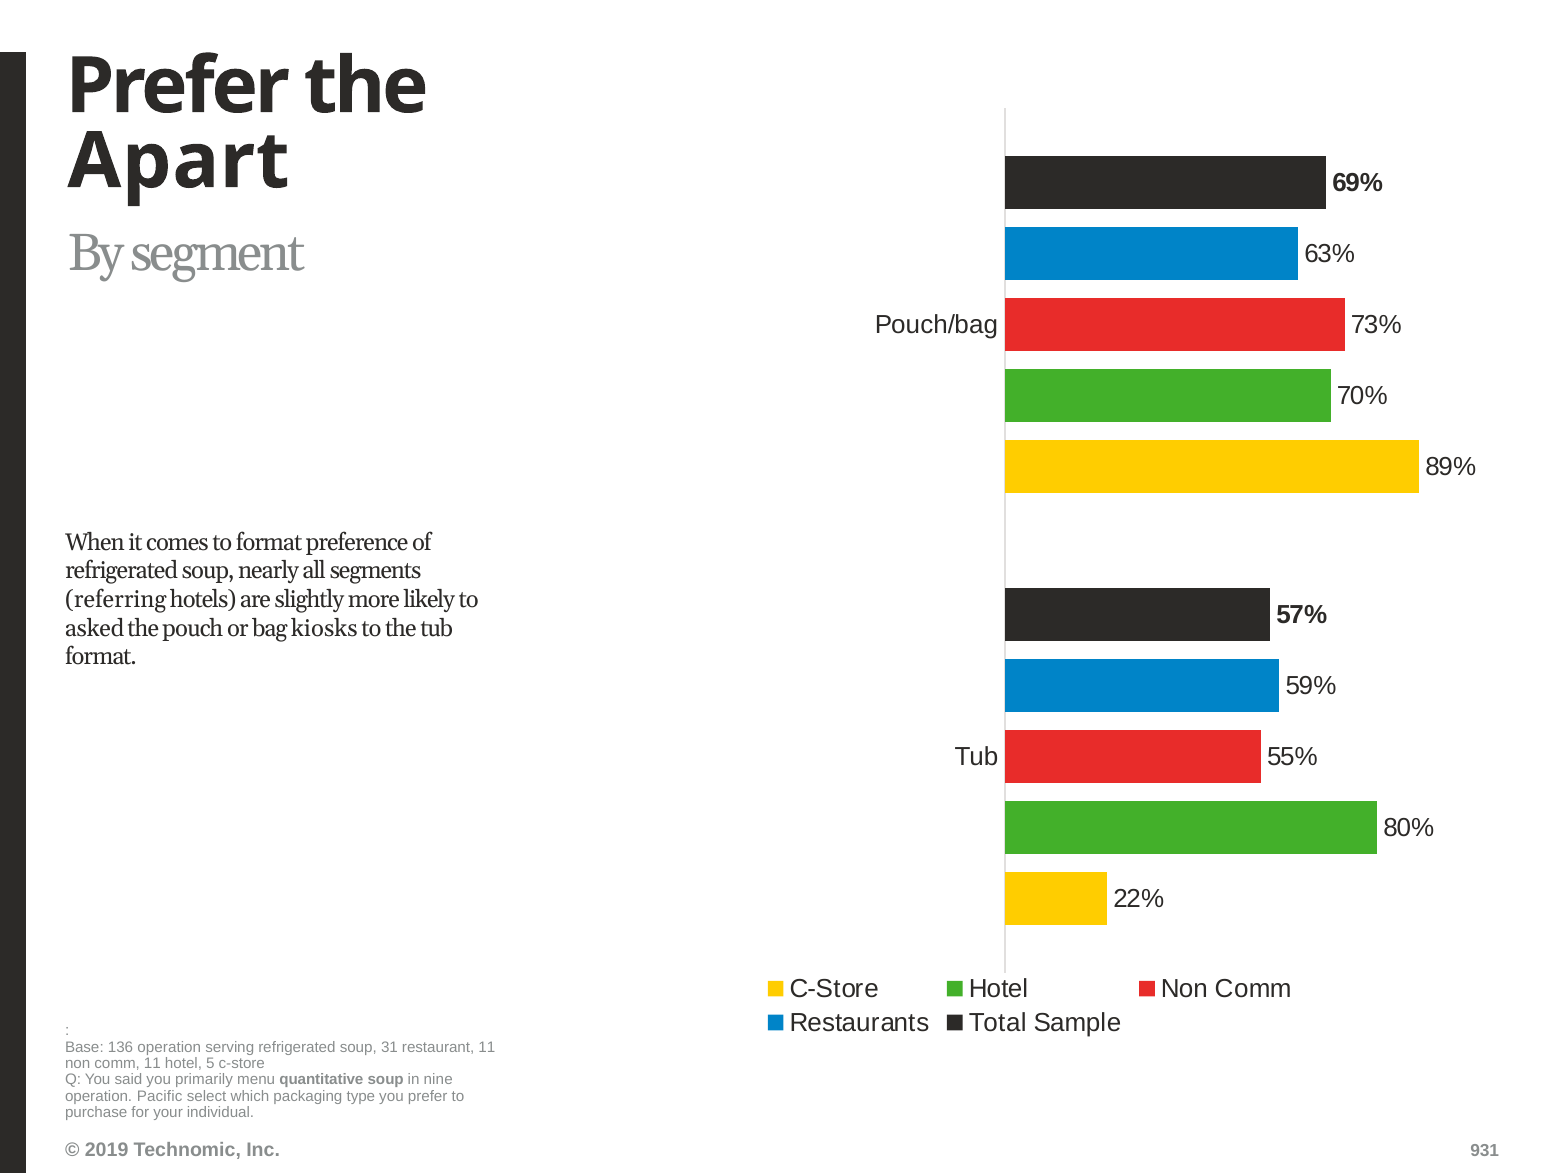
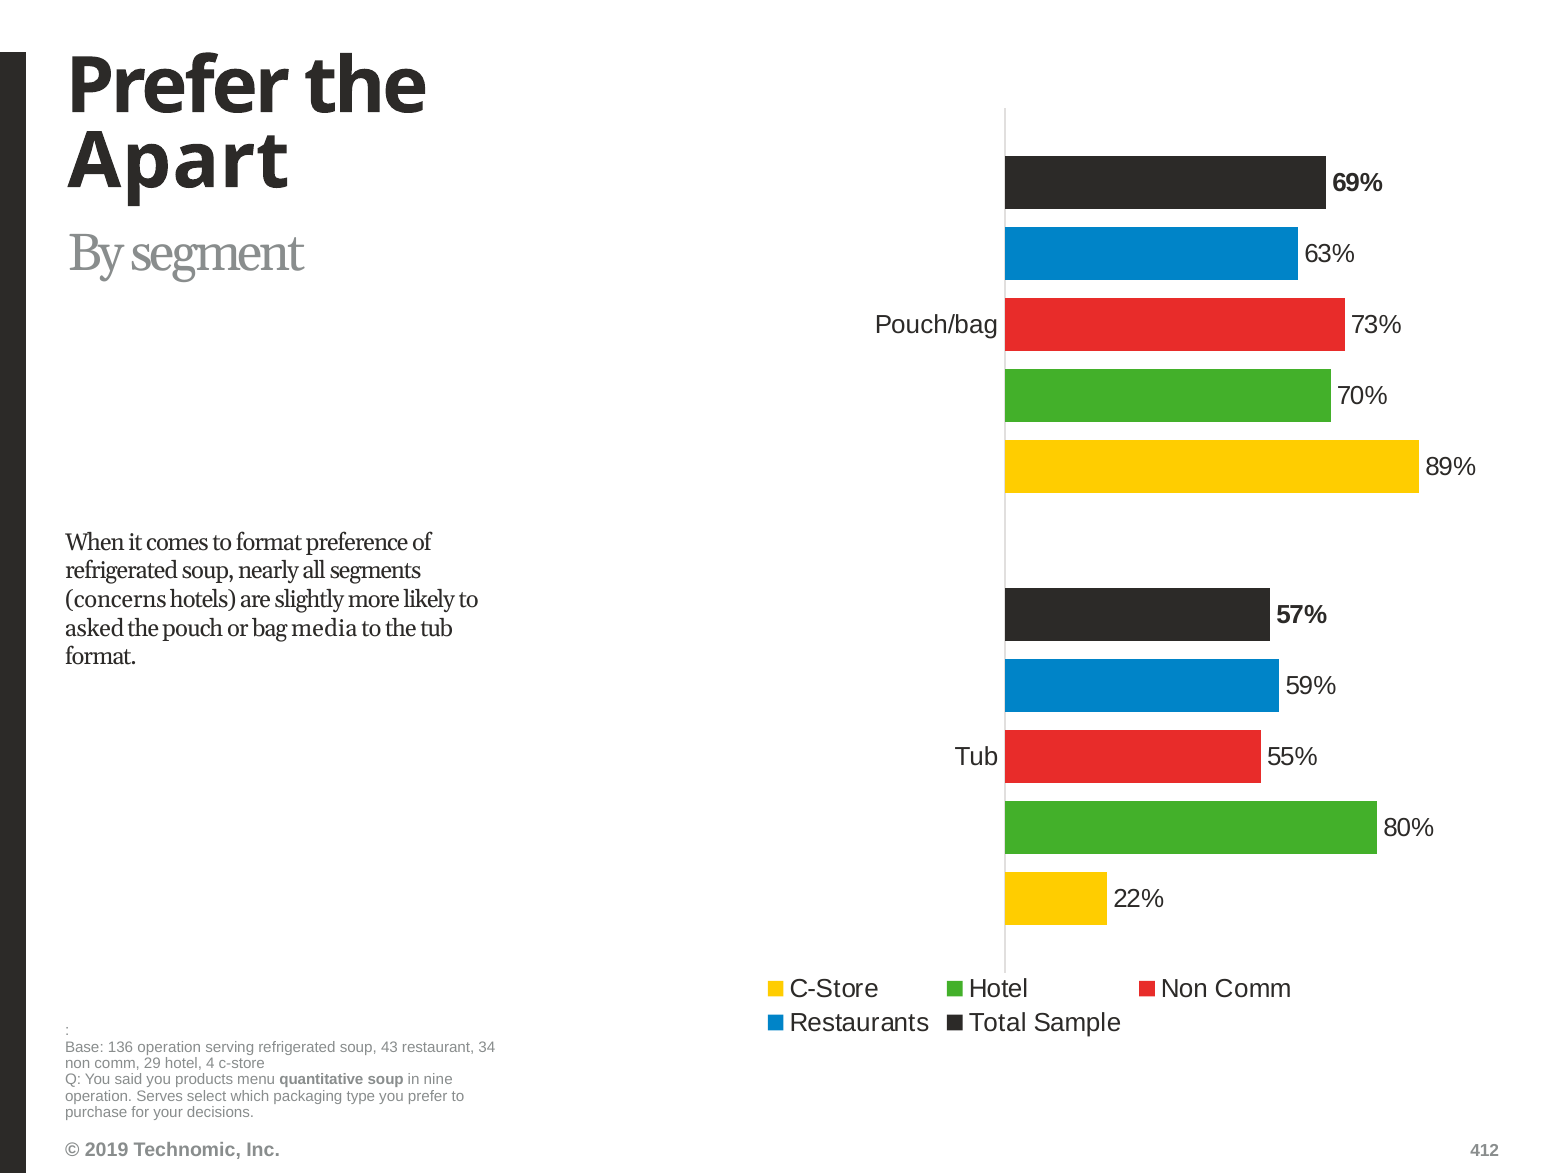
referring: referring -> concerns (116, 600)
kiosks: kiosks -> media (324, 628)
31: 31 -> 43 (389, 1047)
restaurant 11: 11 -> 34 (487, 1047)
comm 11: 11 -> 29 (152, 1063)
5: 5 -> 4 (210, 1063)
primarily: primarily -> products (204, 1080)
Pacific: Pacific -> Serves (160, 1096)
individual: individual -> decisions (221, 1113)
931: 931 -> 412 (1485, 1151)
